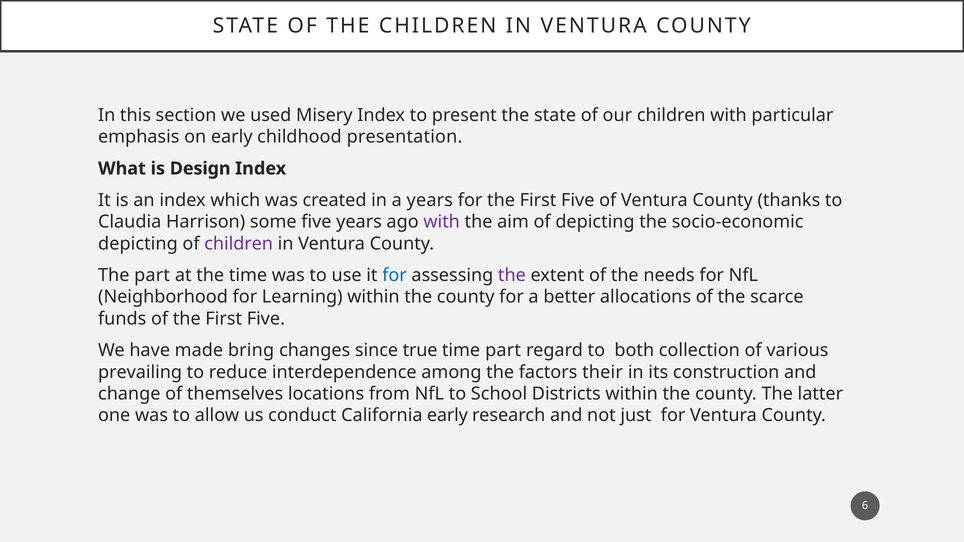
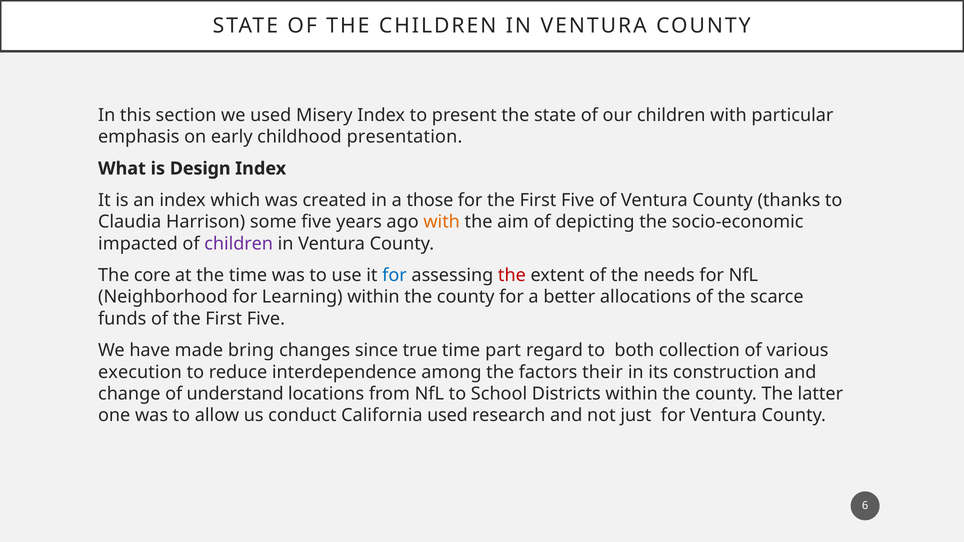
a years: years -> those (430, 200)
with colour: purple -> orange (442, 222)
depicting: depicting -> impacted (138, 244)
The part: part -> core (152, 275)
the colour: purple -> red (512, 275)
prevailing: prevailing -> execution (140, 372)
themselves: themselves -> understand (235, 394)
California early: early -> used (447, 416)
